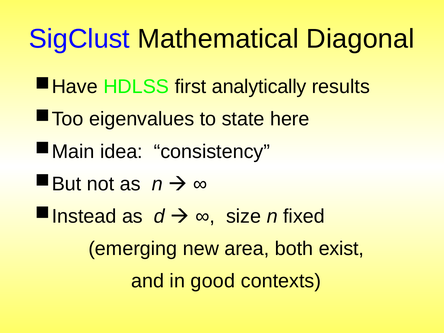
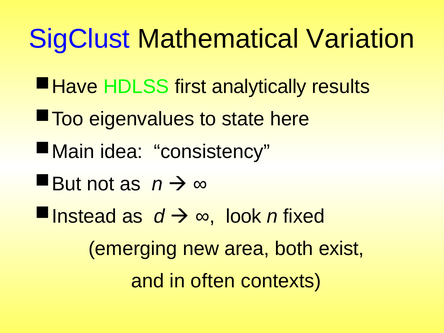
Diagonal: Diagonal -> Variation (360, 39)
size: size -> look (244, 216)
good: good -> often (213, 281)
